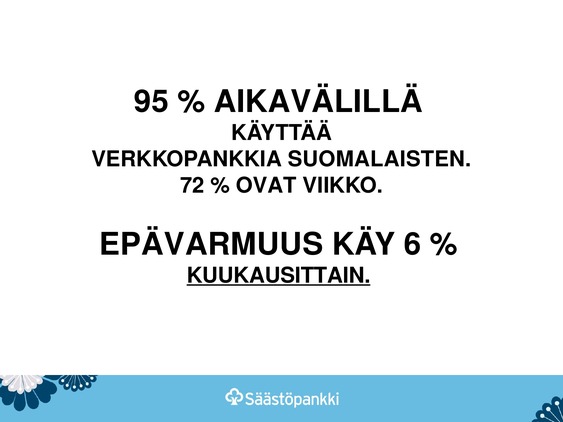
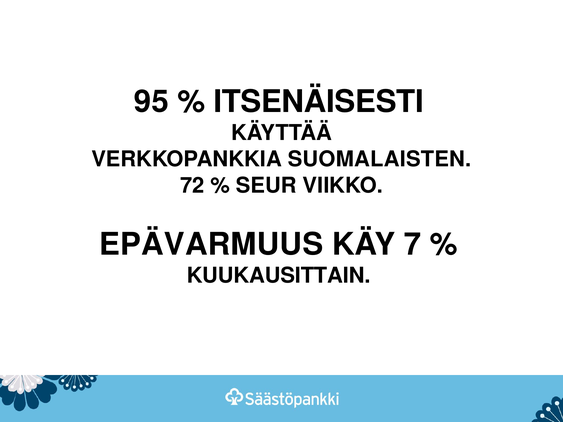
AIKAVÄLILLÄ: AIKAVÄLILLÄ -> ITSENÄISESTI (319, 102)
OVAT: OVAT -> SEUR (266, 186)
6: 6 -> 7 (413, 245)
KUUKAUSITTAIN underline: present -> none (279, 276)
